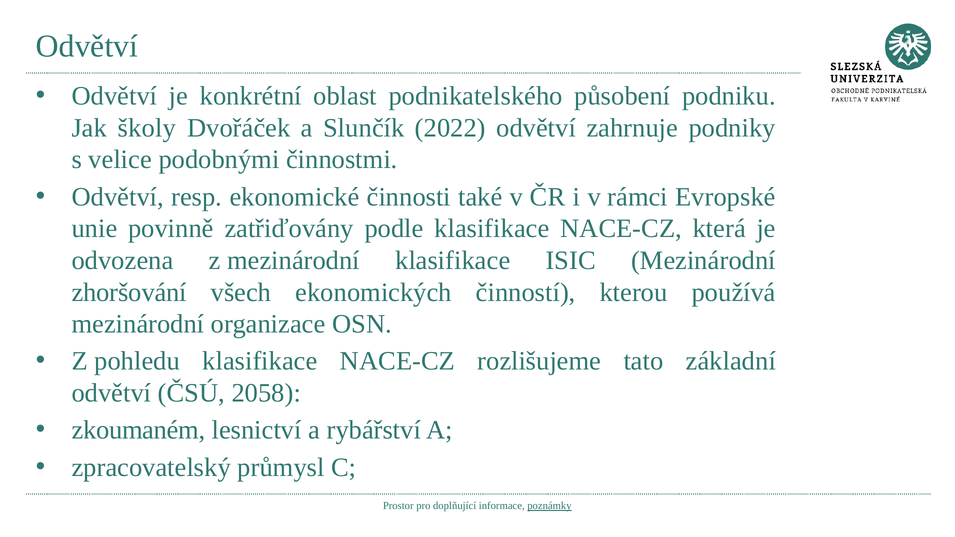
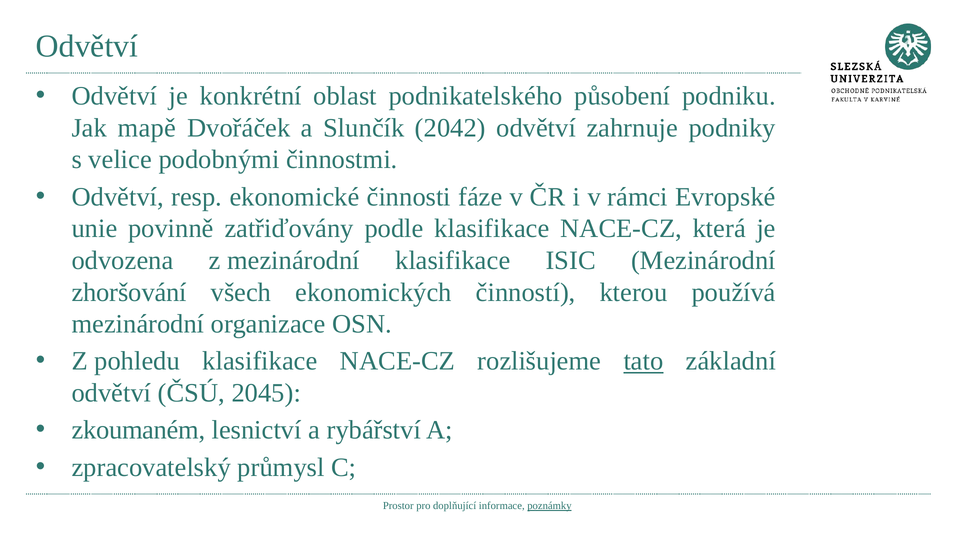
školy: školy -> mapě (147, 128)
2022: 2022 -> 2042 (450, 128)
také: také -> fáze (480, 197)
tato underline: none -> present (644, 361)
2058: 2058 -> 2045 (266, 393)
